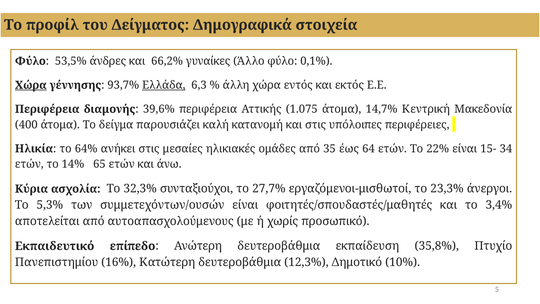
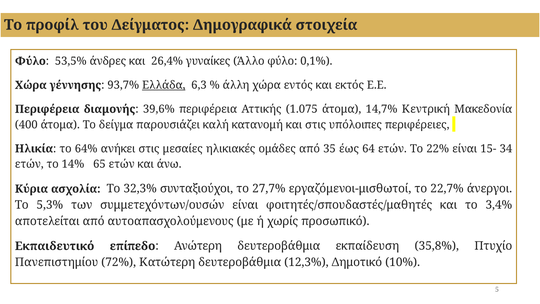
66,2%: 66,2% -> 26,4% (167, 61)
Χώρα underline: present -> none (31, 85)
23,3%: 23,3% -> 22,7% (447, 189)
16%: 16% -> 72% (119, 262)
